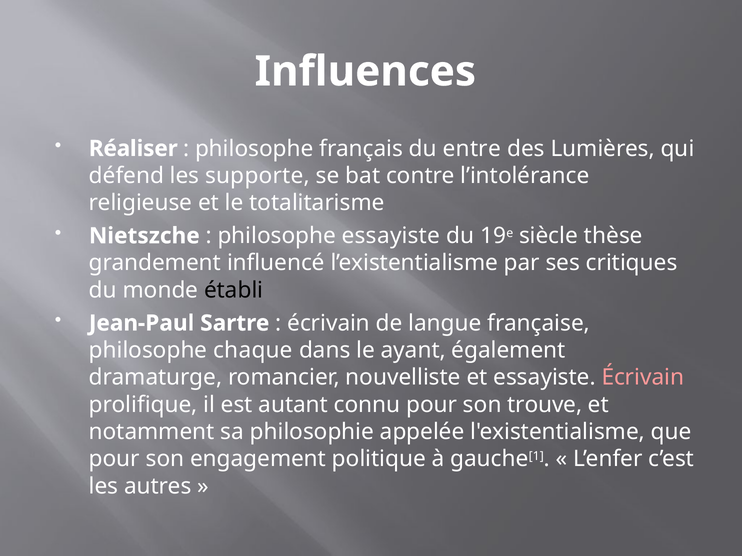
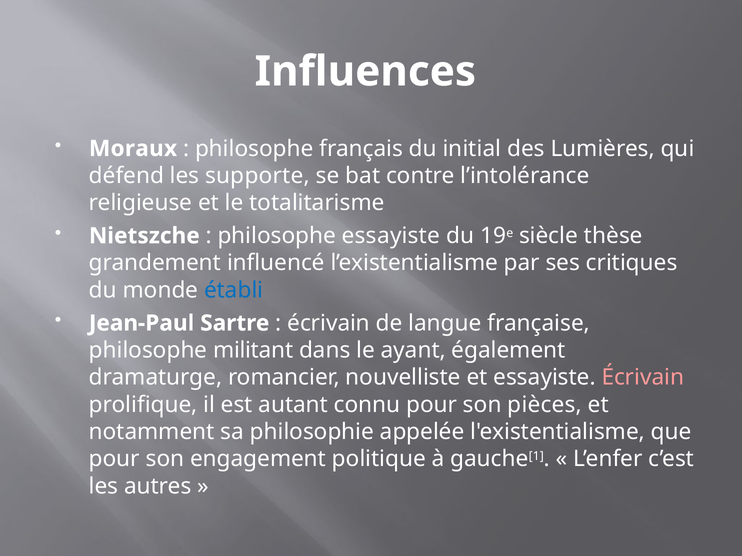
Réaliser: Réaliser -> Moraux (133, 149)
entre: entre -> initial (472, 149)
établi colour: black -> blue (234, 290)
chaque: chaque -> militant (253, 351)
trouve: trouve -> pièces (545, 405)
